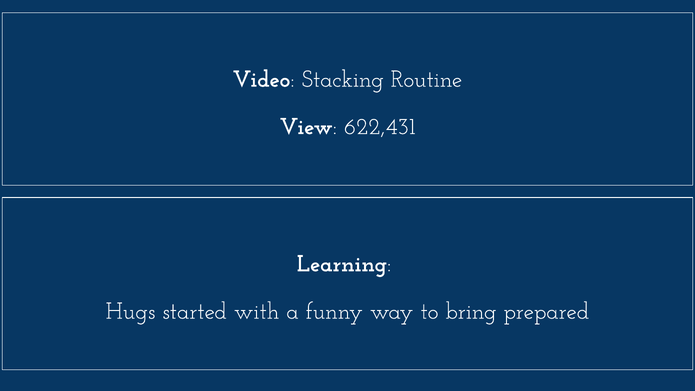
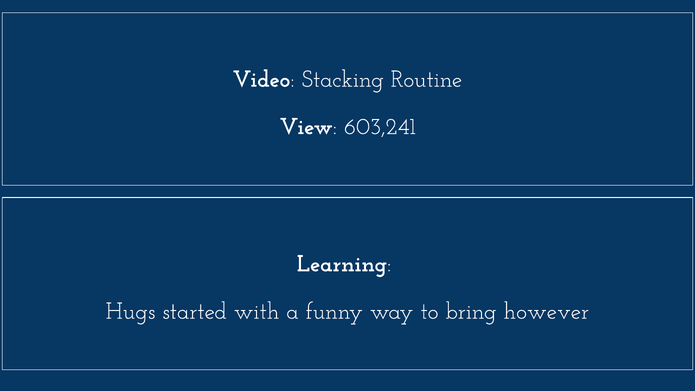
622,431: 622,431 -> 603,241 (380, 126)
prepared: prepared -> however (546, 311)
